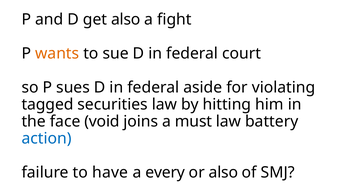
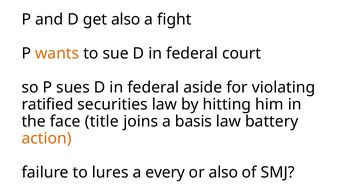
tagged: tagged -> ratified (48, 104)
void: void -> title (102, 121)
must: must -> basis (193, 121)
action colour: blue -> orange (47, 138)
have: have -> lures (110, 172)
